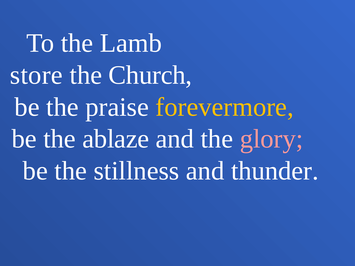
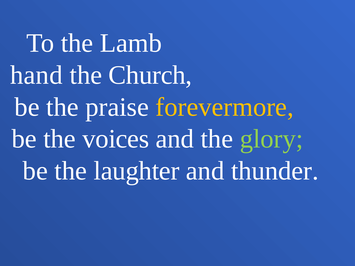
store: store -> hand (36, 75)
ablaze: ablaze -> voices (116, 139)
glory colour: pink -> light green (272, 139)
stillness: stillness -> laughter (137, 171)
